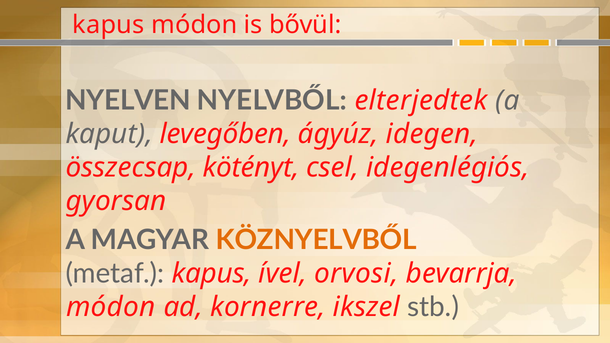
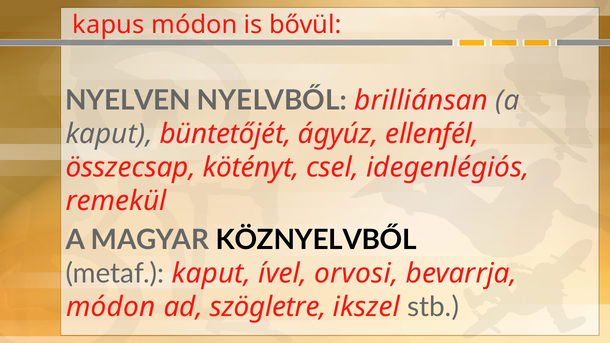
elterjedtek: elterjedtek -> brilliánsan (421, 101)
levegőben: levegőben -> büntetőjét (225, 134)
idegen: idegen -> ellenfél (432, 134)
gyorsan: gyorsan -> remekül (116, 201)
KÖZNYELVBŐL colour: orange -> black (316, 240)
metaf kapus: kapus -> kaput (211, 274)
kornerre: kornerre -> szögletre (268, 307)
